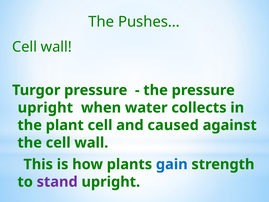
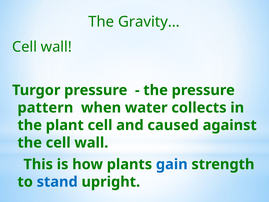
Pushes…: Pushes… -> Gravity… (149, 22)
upright: upright -> pattern (45, 108)
stand colour: purple -> blue (57, 182)
